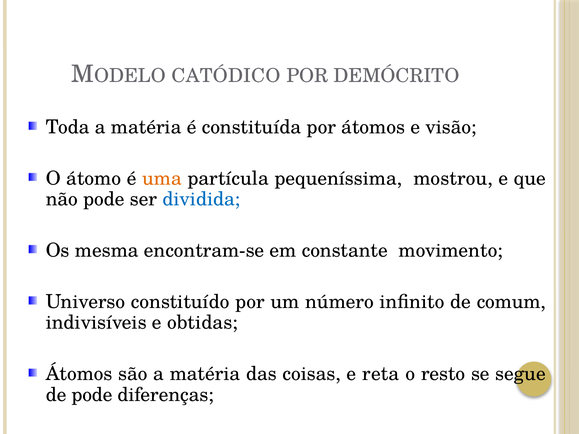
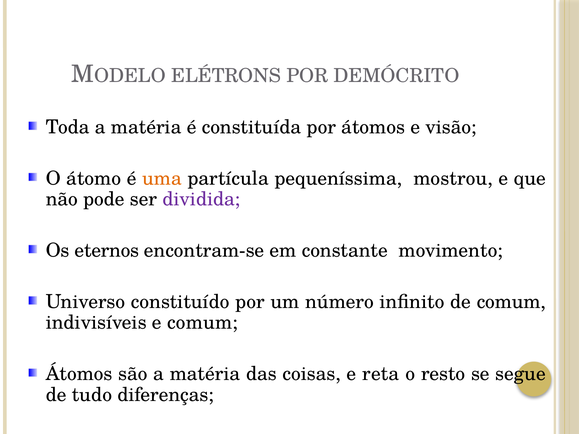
CATÓDICO: CATÓDICO -> ELÉTRONS (226, 76)
dividida colour: blue -> purple (201, 199)
mesma: mesma -> eternos (107, 251)
e obtidas: obtidas -> comum (202, 323)
de pode: pode -> tudo (92, 395)
